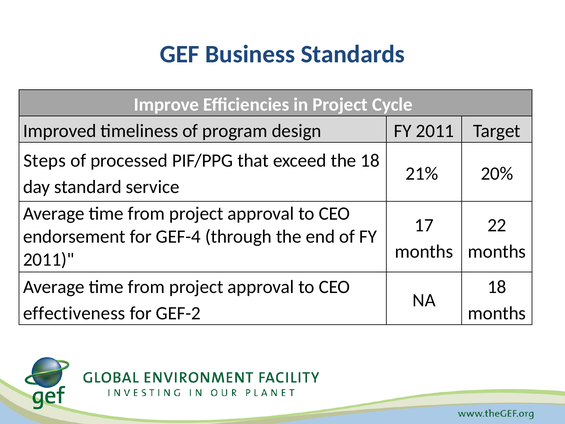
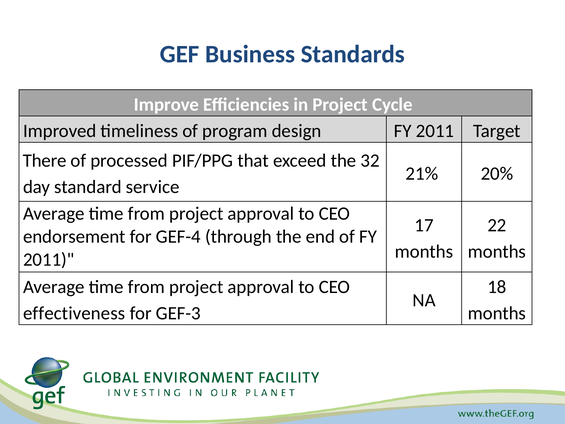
Steps: Steps -> There (45, 160)
the 18: 18 -> 32 (370, 160)
GEF-2: GEF-2 -> GEF-3 (178, 313)
